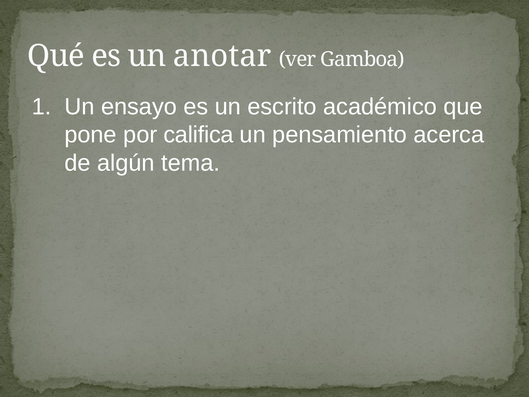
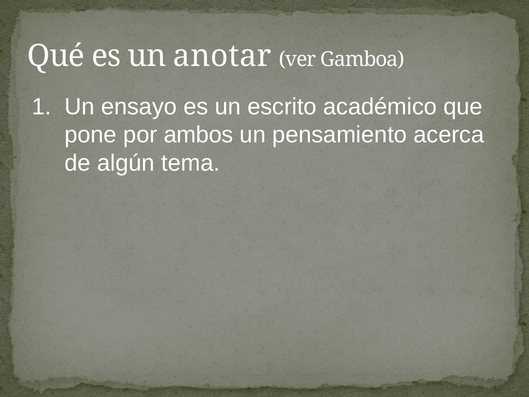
califica: califica -> ambos (199, 135)
